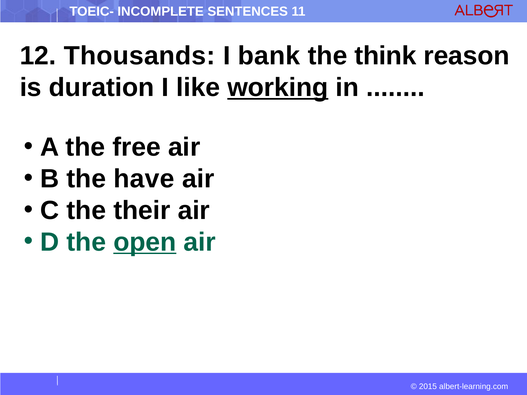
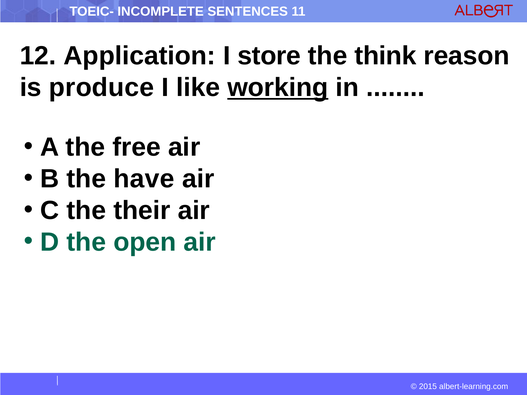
Thousands: Thousands -> Application (140, 56)
bank: bank -> store (269, 56)
duration: duration -> produce (101, 88)
open underline: present -> none (145, 242)
